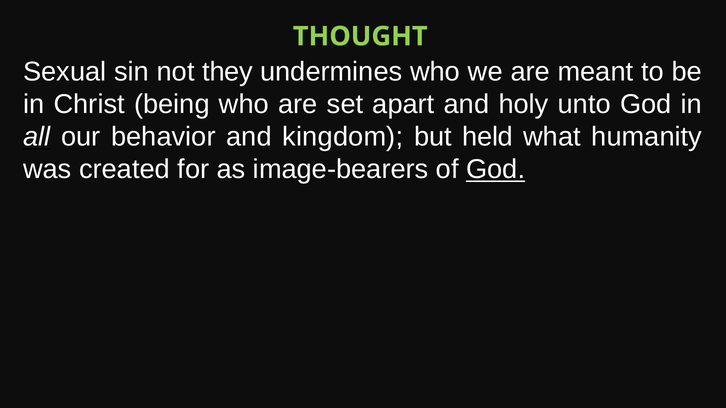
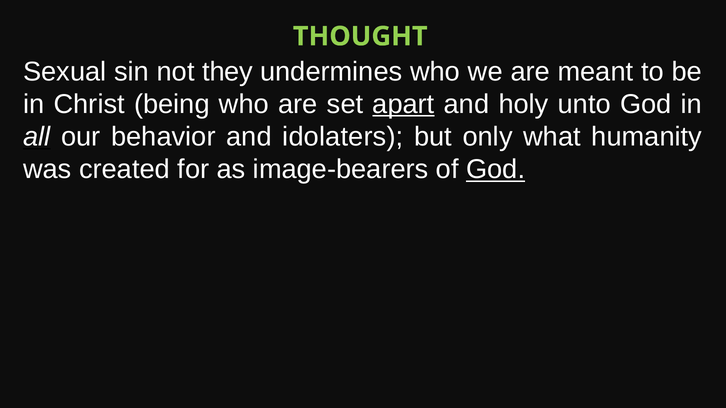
apart underline: none -> present (403, 104)
kingdom: kingdom -> idolaters (343, 137)
held: held -> only (488, 137)
